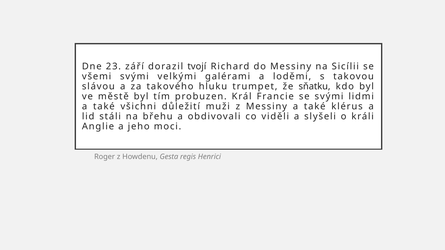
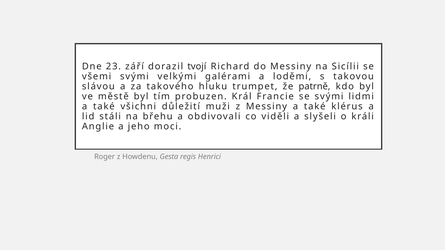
sňatku: sňatku -> patrně (315, 86)
